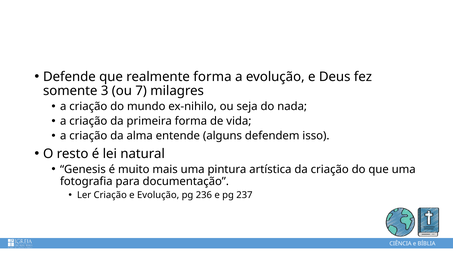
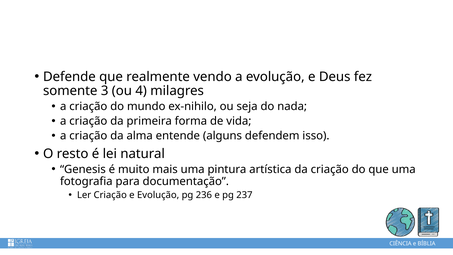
realmente forma: forma -> vendo (213, 77)
7: 7 -> 4 (141, 91)
